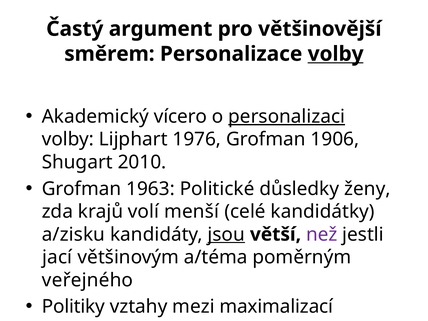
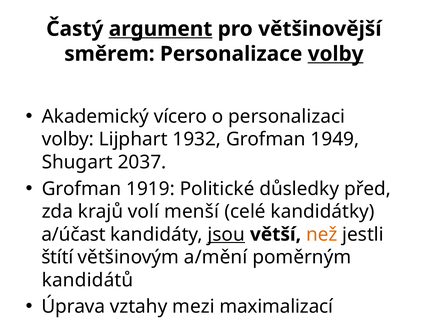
argument underline: none -> present (161, 29)
personalizaci underline: present -> none (287, 116)
1976: 1976 -> 1932 (197, 139)
1906: 1906 -> 1949 (335, 139)
2010: 2010 -> 2037 (142, 162)
1963: 1963 -> 1919 (151, 189)
ženy: ženy -> před (368, 189)
a/zisku: a/zisku -> a/účast (74, 234)
než colour: purple -> orange (322, 234)
jací: jací -> štítí (57, 257)
a/téma: a/téma -> a/mění (216, 257)
veřejného: veřejného -> kandidátů (88, 280)
Politiky: Politiky -> Úprava (73, 307)
